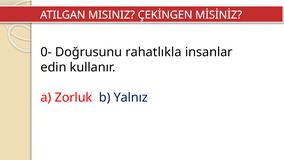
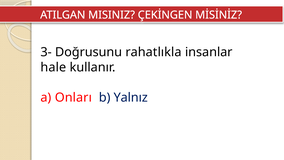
0-: 0- -> 3- (46, 52)
edin: edin -> hale (53, 67)
Zorluk: Zorluk -> Onları (73, 97)
